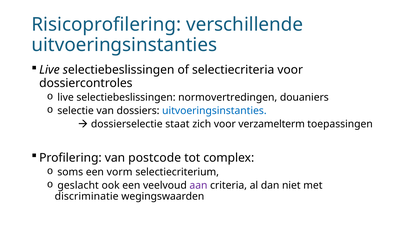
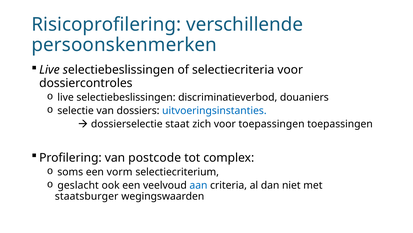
uitvoeringsinstanties: uitvoeringsinstanties -> persoonskenmerken (124, 45)
normovertredingen: normovertredingen -> discriminatieverbod (228, 97)
voor verzamelterm: verzamelterm -> toepassingen (272, 124)
aan colour: purple -> blue (198, 185)
discriminatie: discriminatie -> staatsburger (87, 196)
